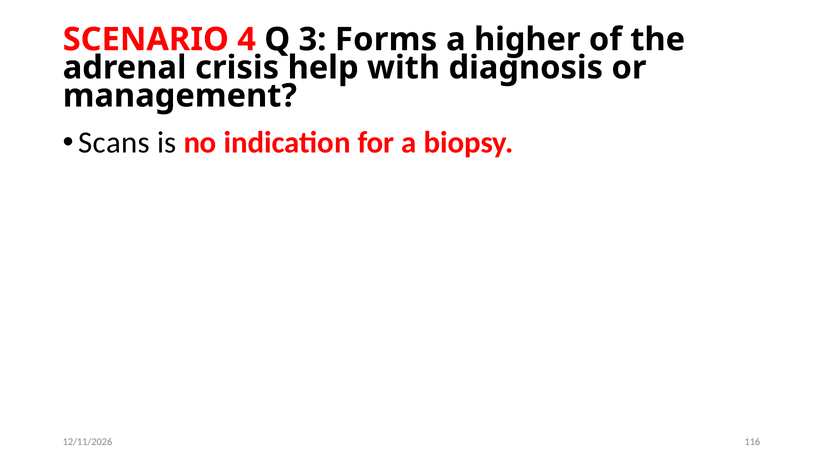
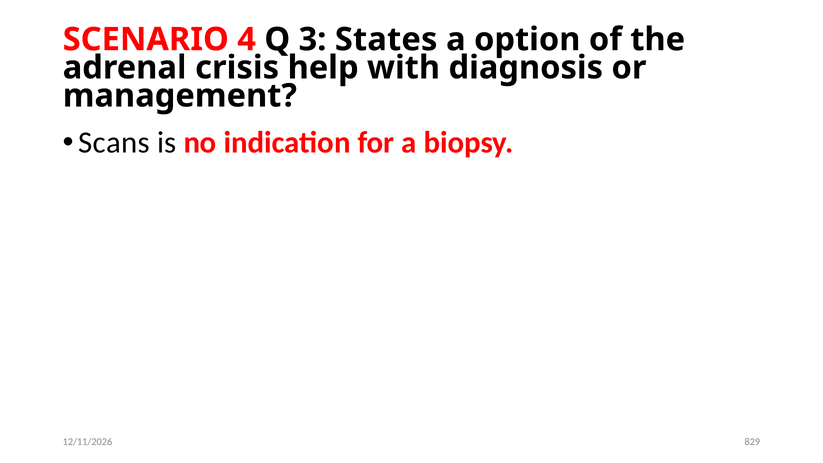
Forms: Forms -> States (386, 39)
higher: higher -> option (527, 39)
116: 116 -> 829 (752, 442)
